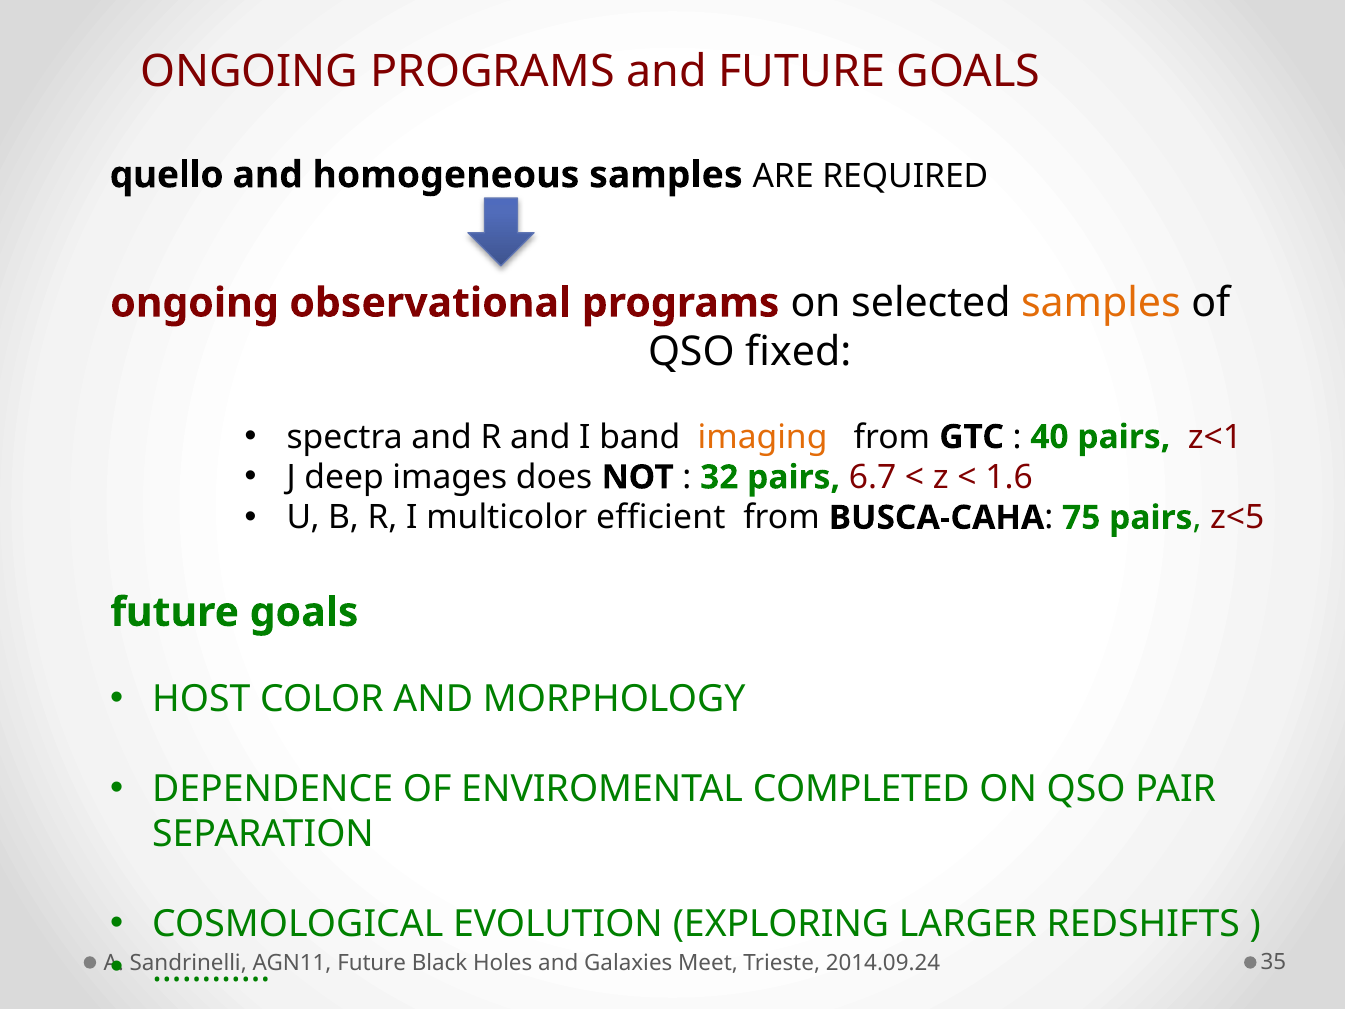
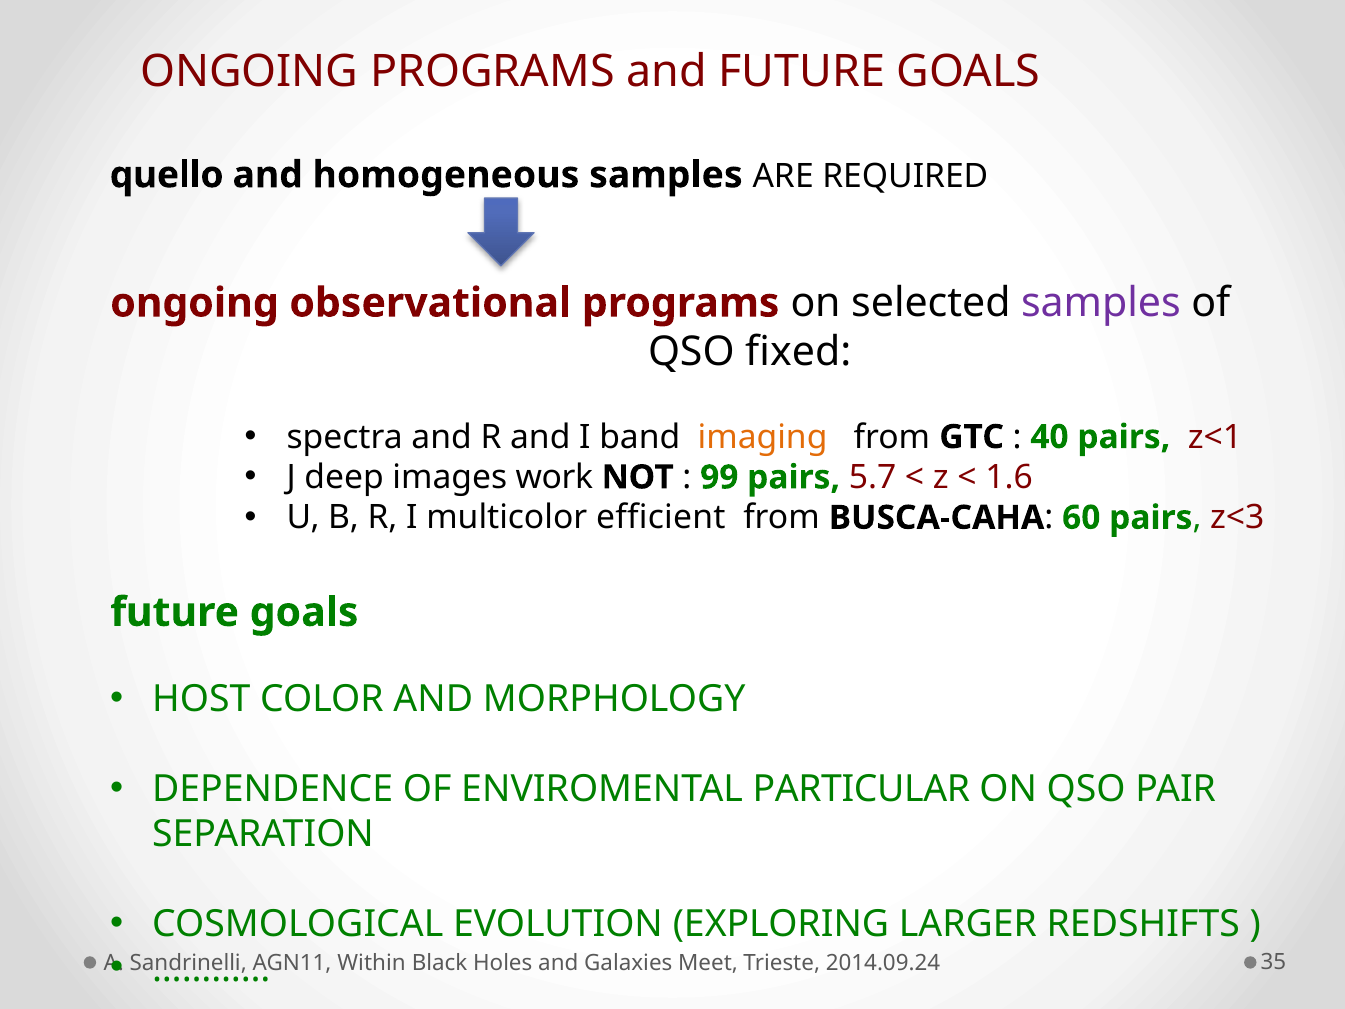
samples colour: orange -> purple (1101, 303)
does: does -> work (554, 477)
32: 32 -> 99 (719, 477)
6.7: 6.7 -> 5.7 (873, 477)
75: 75 -> 60 (1081, 518)
z<5: z<5 -> z<3 (1237, 518)
COMPLETED: COMPLETED -> PARTICULAR (861, 789)
AGN11 Future: Future -> Within (372, 963)
